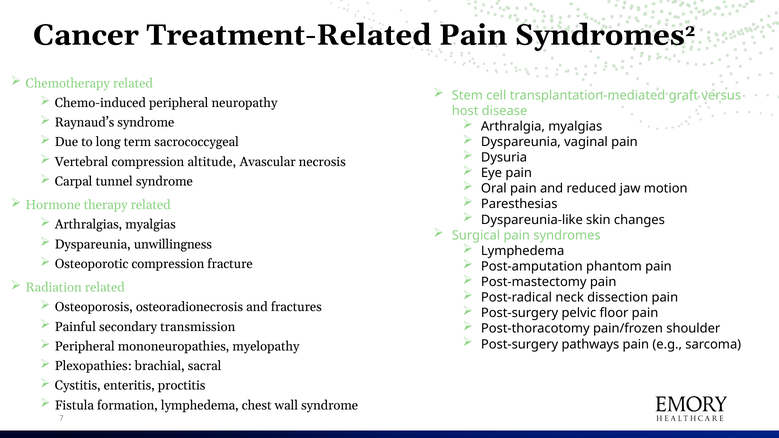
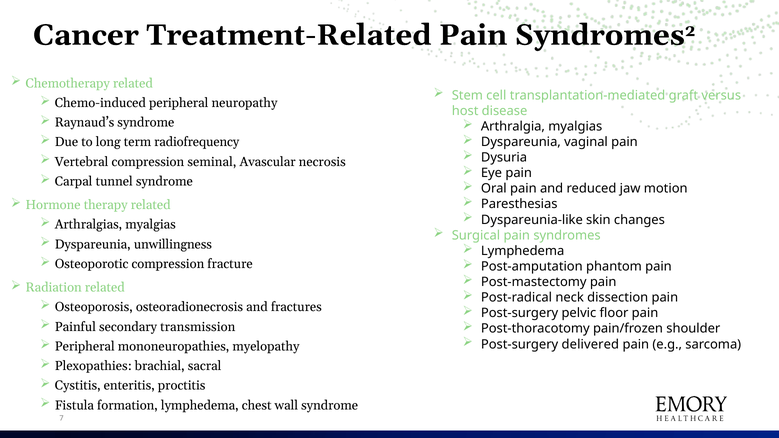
sacrococcygeal: sacrococcygeal -> radiofrequency (197, 142)
altitude: altitude -> seminal (212, 162)
pathways: pathways -> delivered (590, 344)
